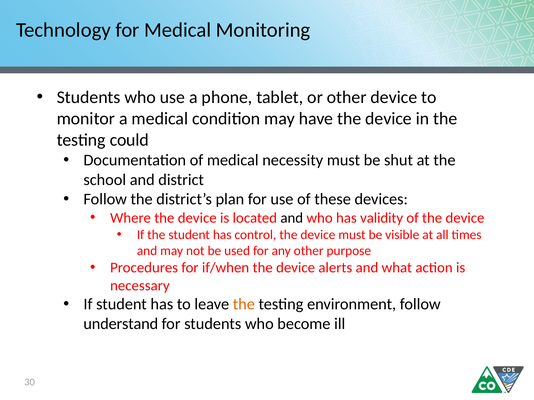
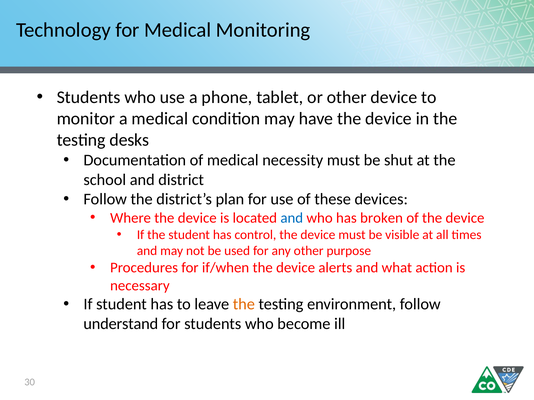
could: could -> desks (129, 140)
and colour: black -> blue (292, 218)
validity: validity -> broken (382, 218)
